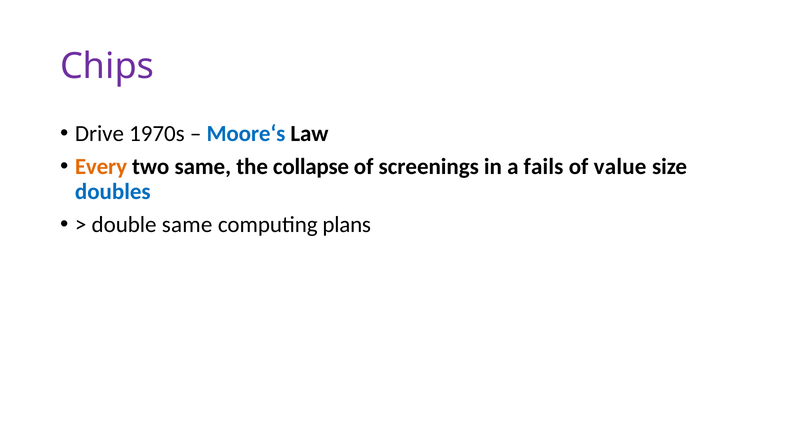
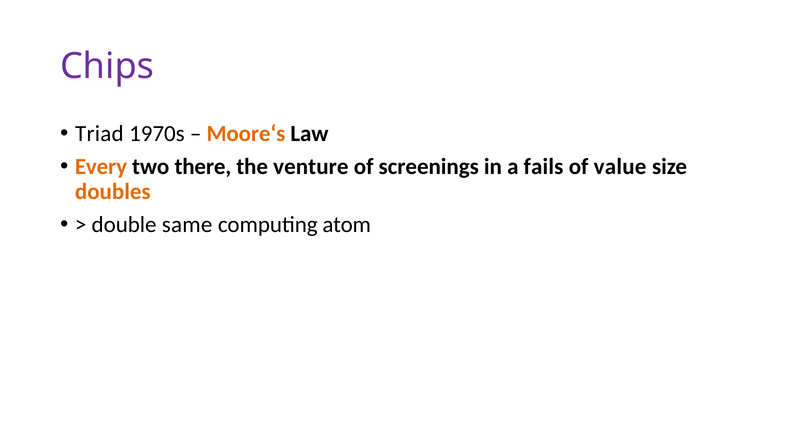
Drive: Drive -> Triad (99, 133)
Moore‘s colour: blue -> orange (246, 133)
two same: same -> there (203, 166)
collapse: collapse -> venture (311, 166)
doubles colour: blue -> orange (113, 191)
plans: plans -> atom (347, 224)
